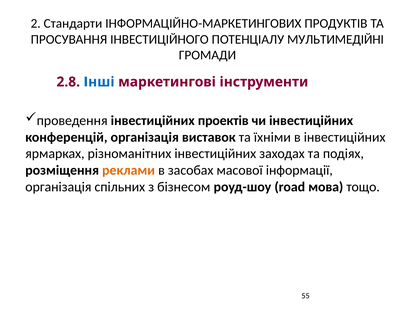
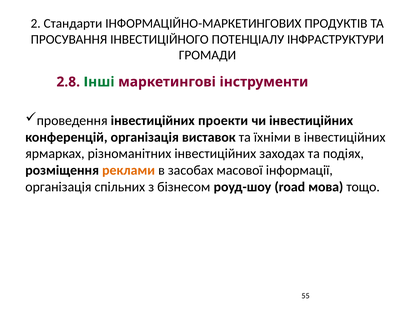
МУЛЬТИМЕДІЙНІ: МУЛЬТИМЕДІЙНІ -> ІНФРАСТРУКТУРИ (335, 39)
Інші colour: blue -> green (99, 82)
проектів: проектів -> проекти (223, 121)
